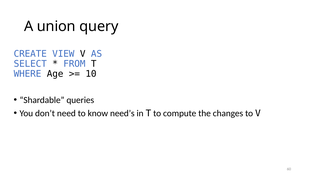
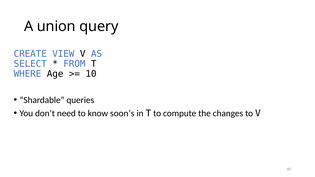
need’s: need’s -> soon’s (122, 113)
